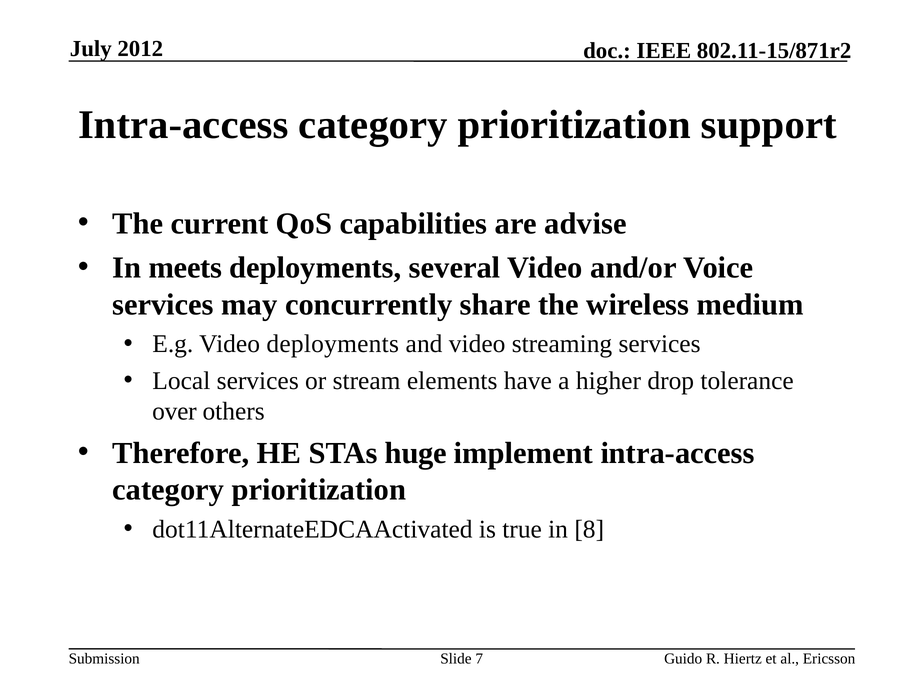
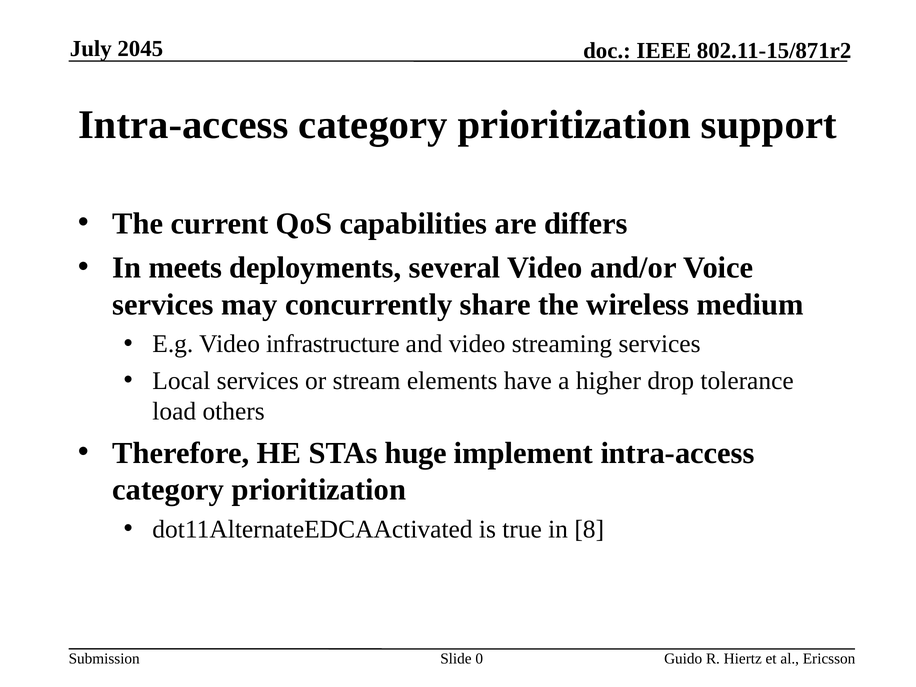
2012: 2012 -> 2045 (140, 49)
advise: advise -> differs (586, 224)
Video deployments: deployments -> infrastructure (333, 344)
over: over -> load (174, 411)
7: 7 -> 0 (479, 659)
